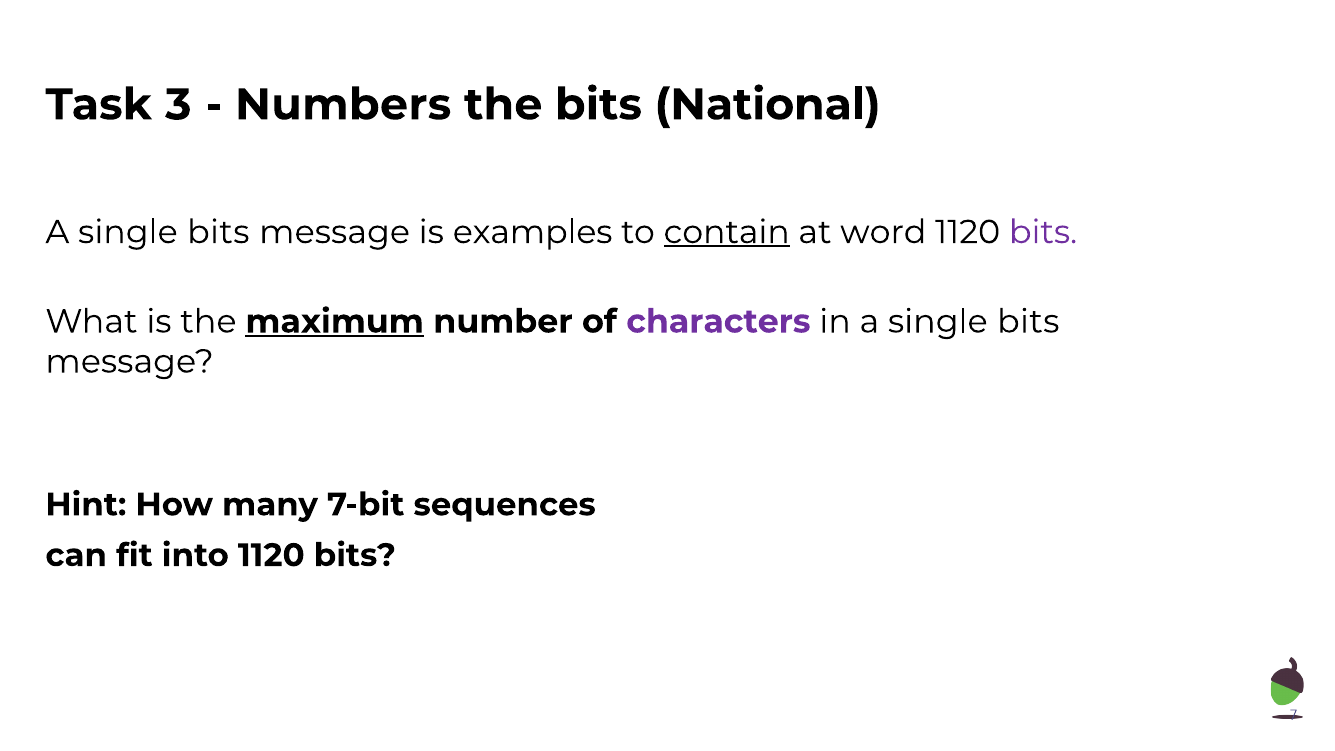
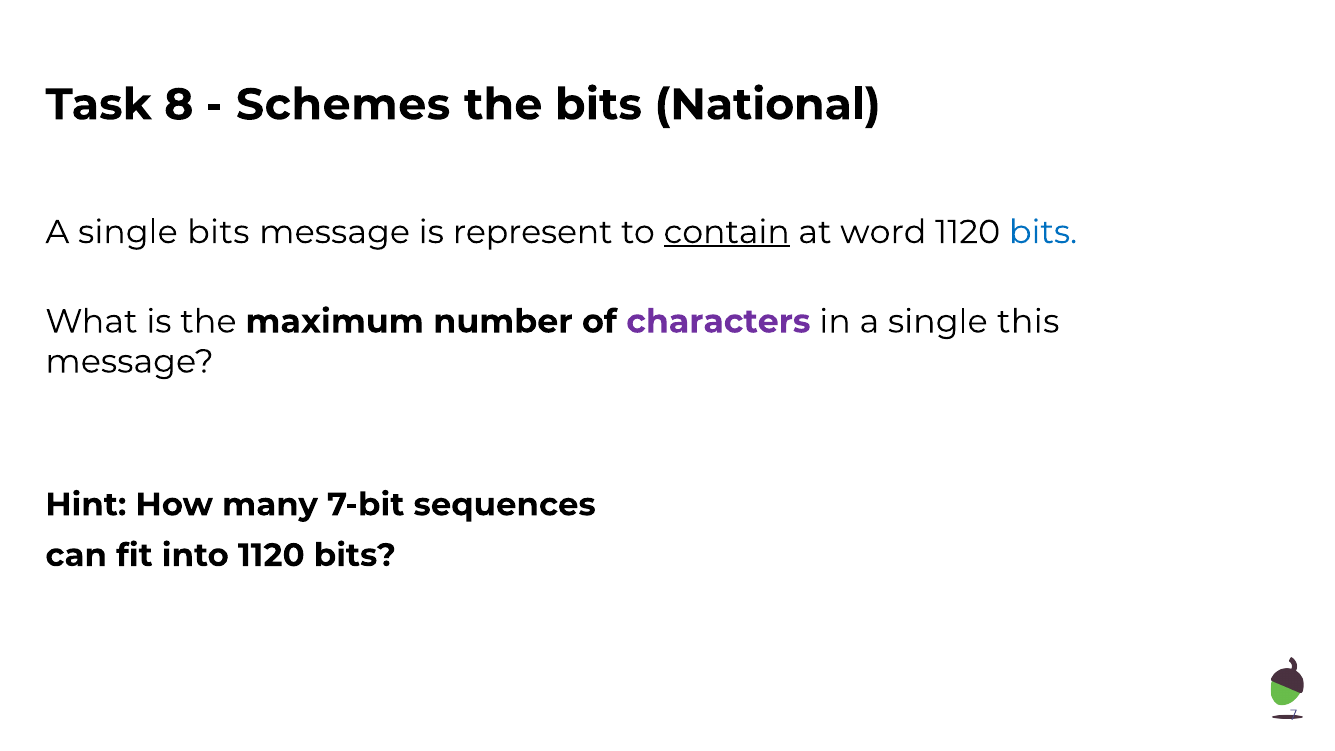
3: 3 -> 8 (179, 105)
Numbers: Numbers -> Schemes (343, 105)
examples: examples -> represent (533, 232)
bits colour: purple -> blue (1043, 232)
maximum underline: present -> none (335, 322)
in a single bits: bits -> this (1028, 322)
